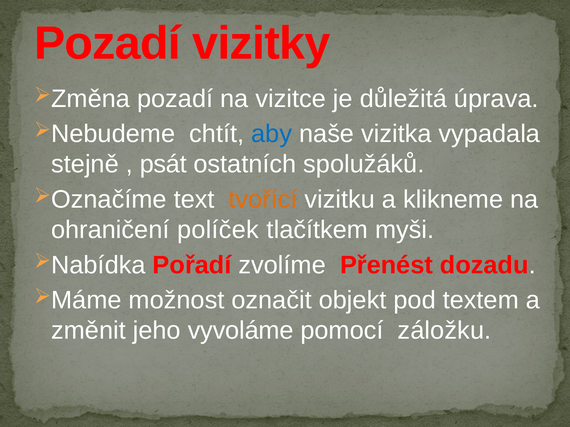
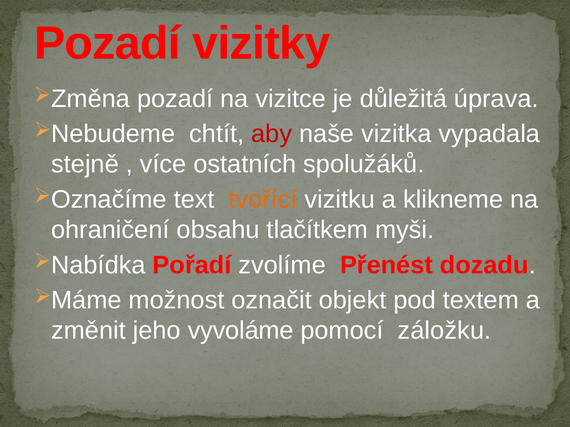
aby colour: blue -> red (272, 134)
psát: psát -> více (163, 165)
políček: políček -> obsahu (218, 230)
